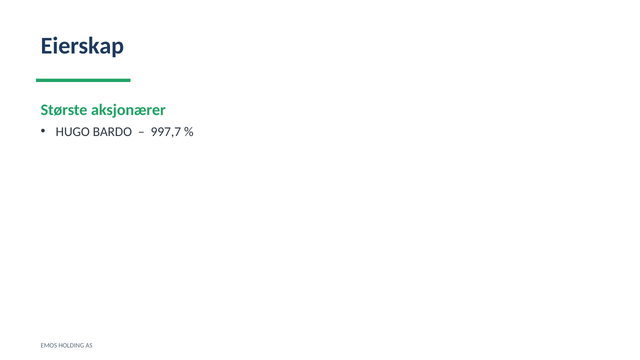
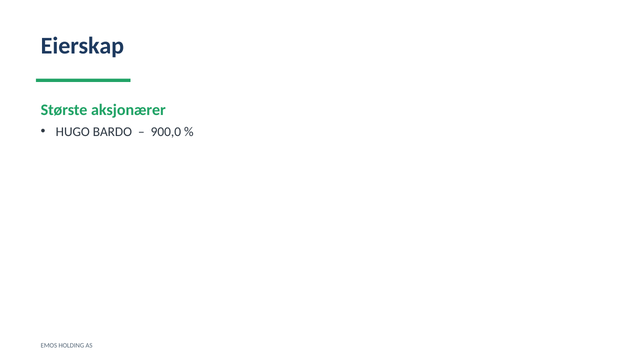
997,7: 997,7 -> 900,0 (166, 132)
